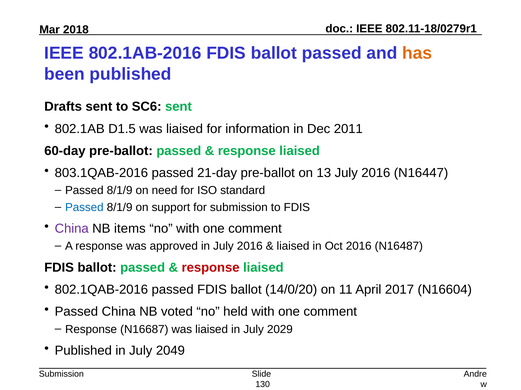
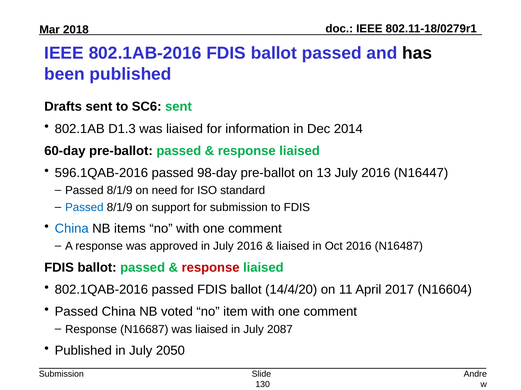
has colour: orange -> black (417, 53)
D1.5: D1.5 -> D1.3 (122, 129)
2011: 2011 -> 2014 (348, 129)
803.1QAB-2016: 803.1QAB-2016 -> 596.1QAB-2016 (101, 173)
21-day: 21-day -> 98-day (217, 173)
China colour: purple -> blue (72, 229)
14/0/20: 14/0/20 -> 14/4/20 (291, 290)
held: held -> item (235, 312)
2029: 2029 -> 2087 (280, 330)
2049: 2049 -> 2050 (170, 351)
